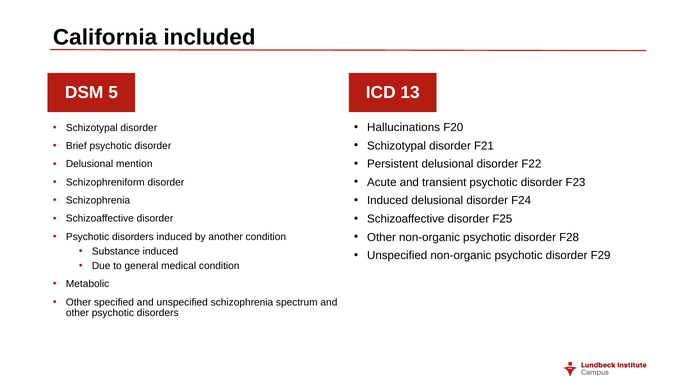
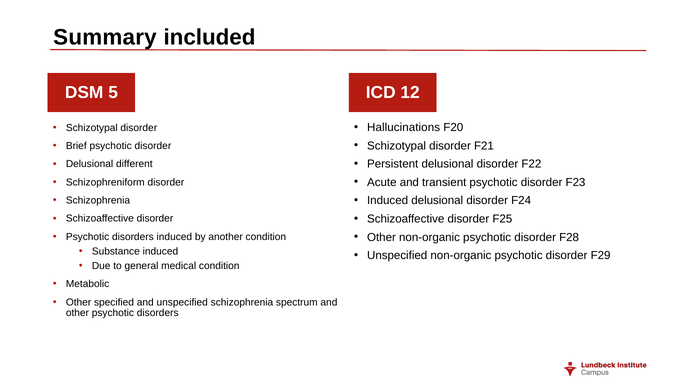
California: California -> Summary (105, 38)
13: 13 -> 12 (410, 93)
mention: mention -> different (134, 164)
